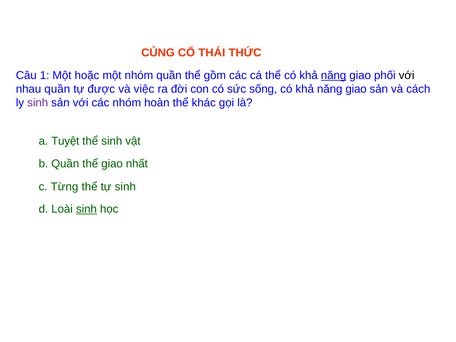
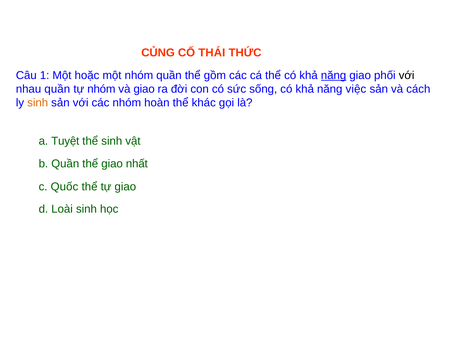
tự được: được -> nhóm (101, 89)
và việc: việc -> giao (144, 89)
giao: giao -> việc (356, 89)
sinh colour: purple -> orange (38, 103)
Từng: Từng -> Quốc (65, 187)
tự sinh: sinh -> giao (125, 187)
sinh underline: present -> none (86, 209)
